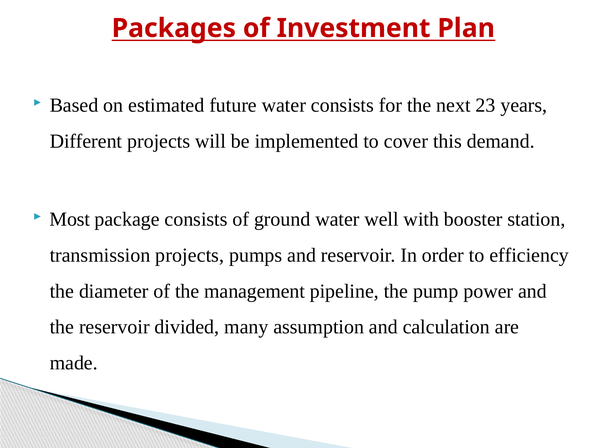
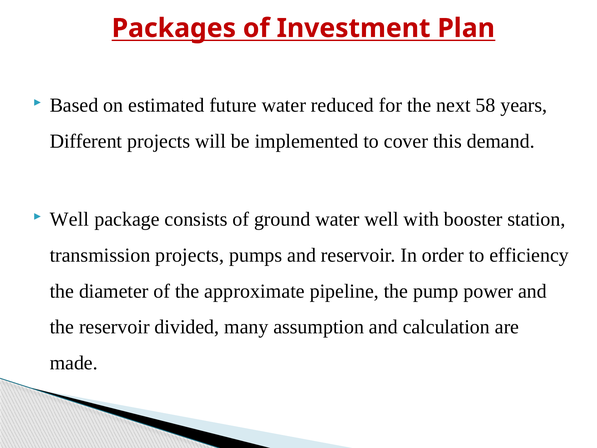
water consists: consists -> reduced (342, 105)
23: 23 -> 58 (485, 105)
Most: Most -> Well (70, 219)
management: management -> approximate (255, 291)
